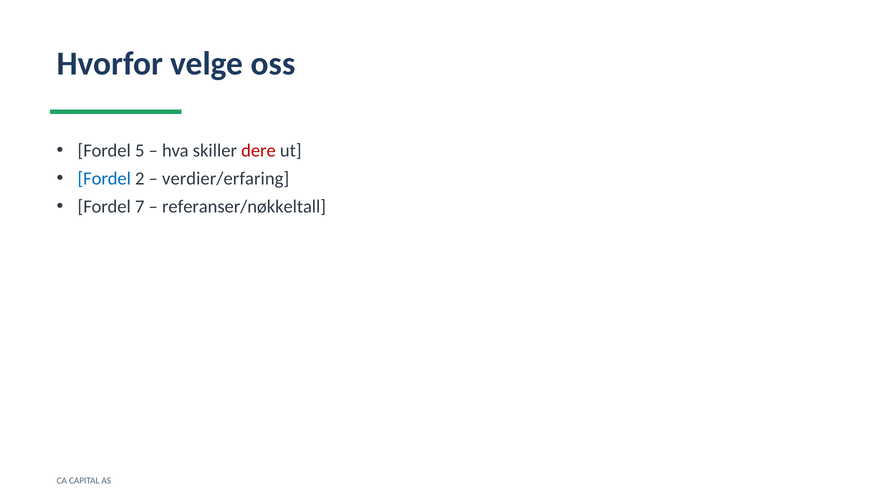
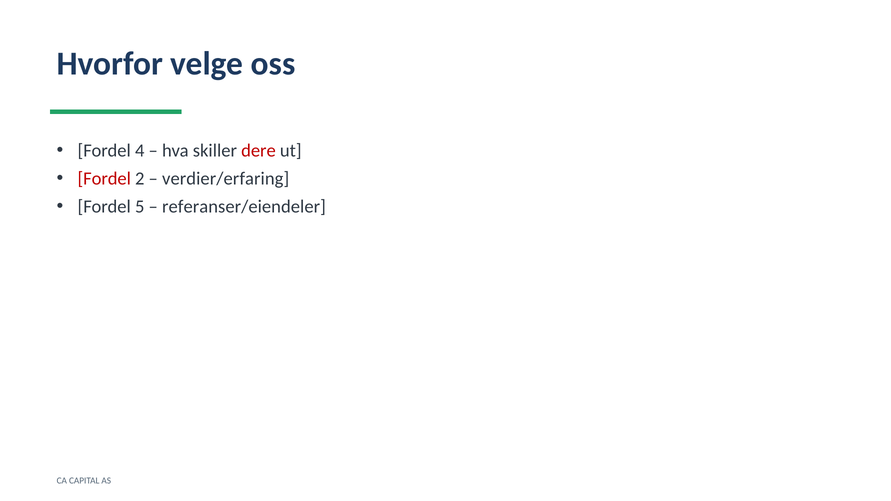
5: 5 -> 4 (140, 151)
Fordel colour: blue -> red (104, 179)
7: 7 -> 5 (140, 207)
referanser/nøkkeltall: referanser/nøkkeltall -> referanser/eiendeler (244, 207)
